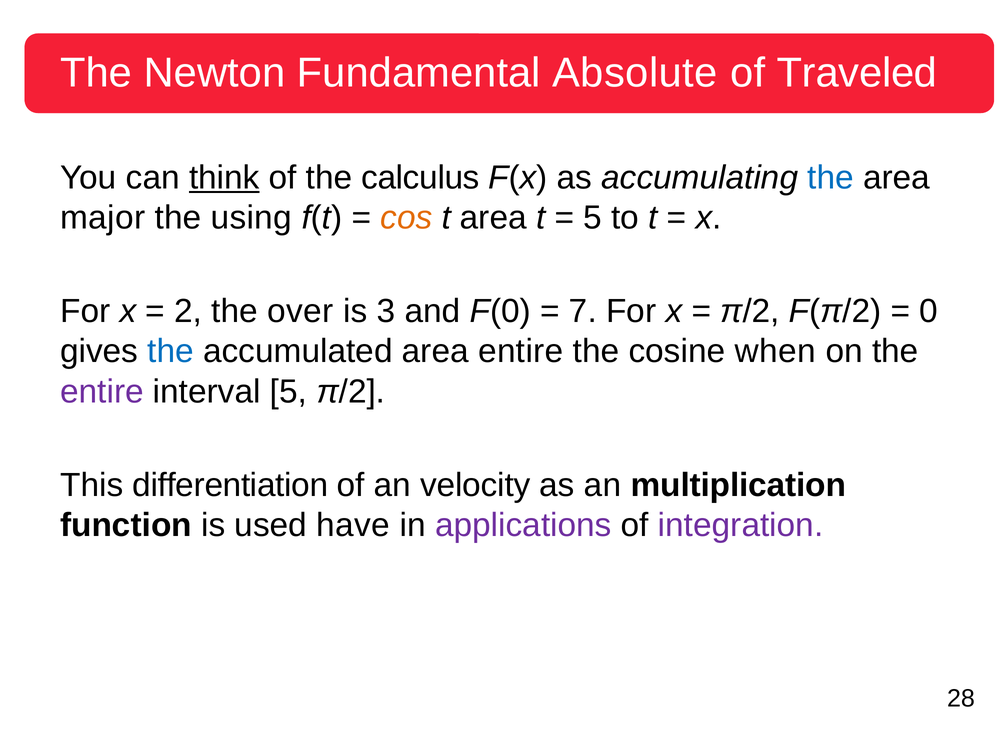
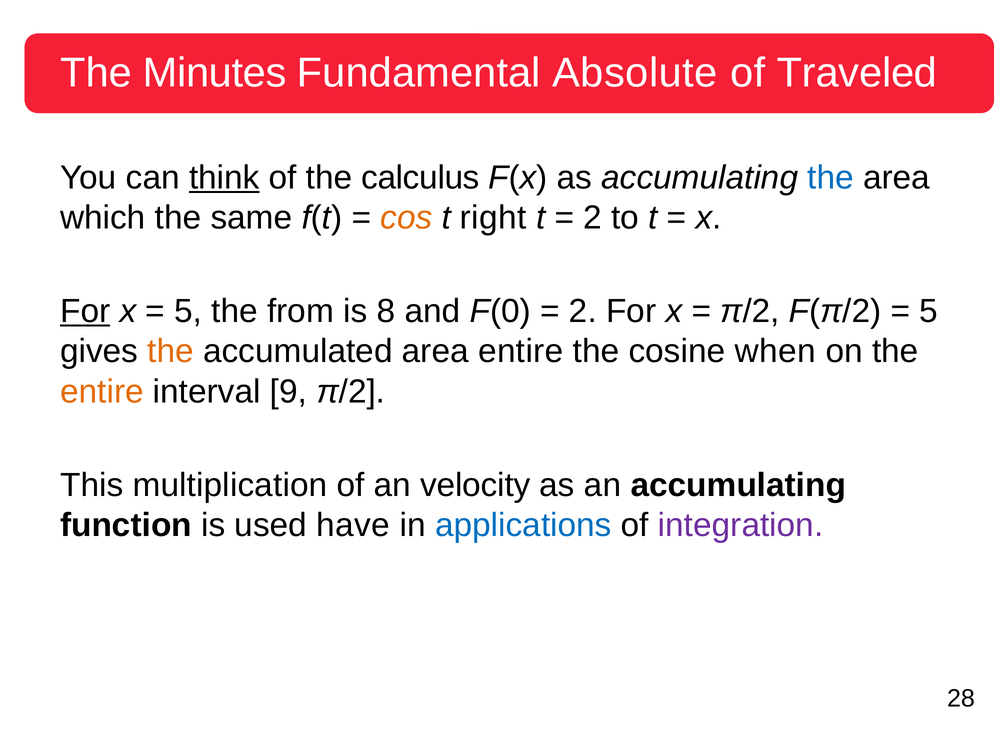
Newton: Newton -> Minutes (215, 73)
major: major -> which (103, 218)
using: using -> same (251, 218)
t area: area -> right (493, 218)
5: 5 -> 2 (593, 218)
For underline: none -> present (85, 311)
2: 2 -> 5 (188, 311)
over: over -> from (300, 311)
3: 3 -> 8 (386, 311)
7: 7 -> 2 (583, 311)
0: 0 -> 5 (929, 311)
the colour: blue -> orange (171, 352)
entire colour: purple -> orange (102, 392)
interval 5: 5 -> 9 (289, 392)
differentiation: differentiation -> multiplication (230, 485)
an multiplication: multiplication -> accumulating (738, 485)
applications colour: purple -> blue (523, 525)
